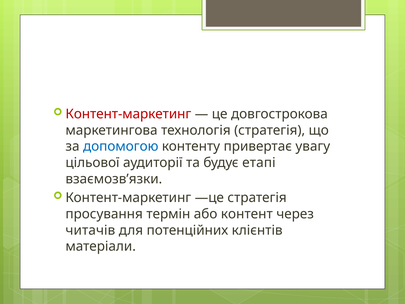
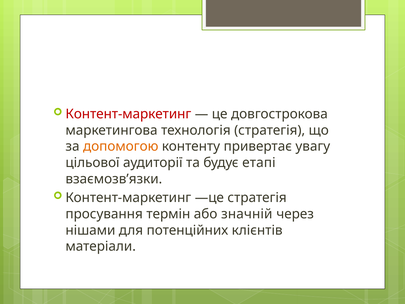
допомогою colour: blue -> orange (121, 146)
контент: контент -> значній (247, 214)
читачів: читачів -> нішами (90, 230)
